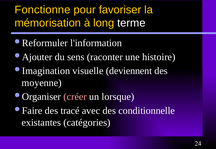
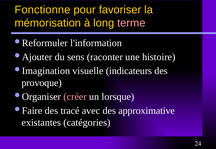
terme colour: white -> pink (131, 23)
deviennent: deviennent -> indicateurs (129, 71)
moyenne: moyenne -> provoque (42, 83)
conditionnelle: conditionnelle -> approximative (147, 111)
